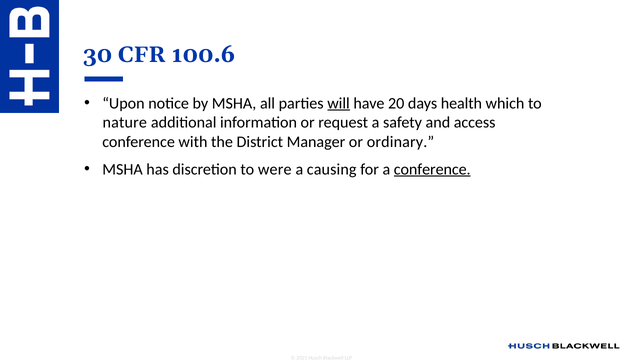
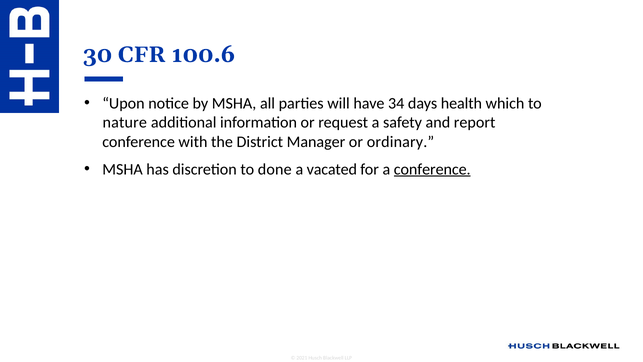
will underline: present -> none (339, 103)
20: 20 -> 34 (396, 103)
access: access -> report (475, 122)
were: were -> done (275, 169)
causing: causing -> vacated (332, 169)
